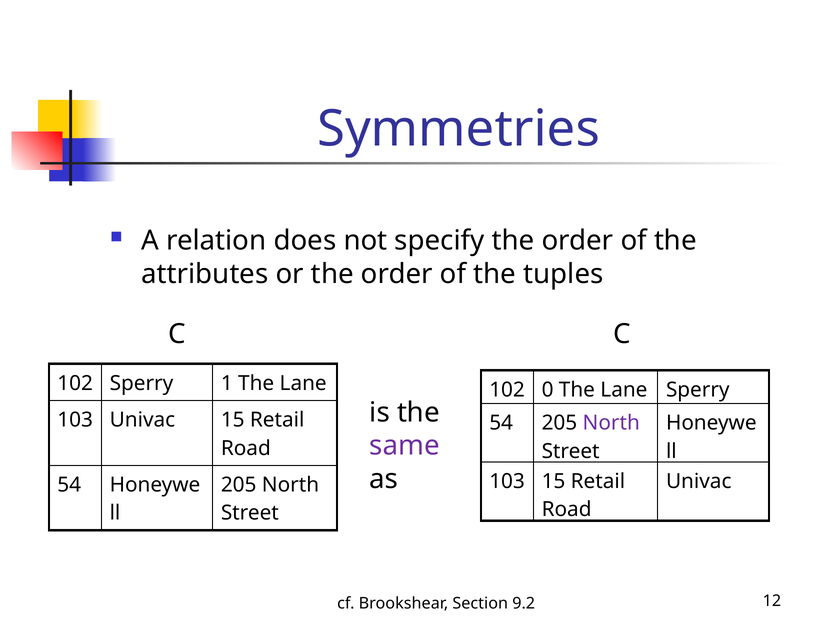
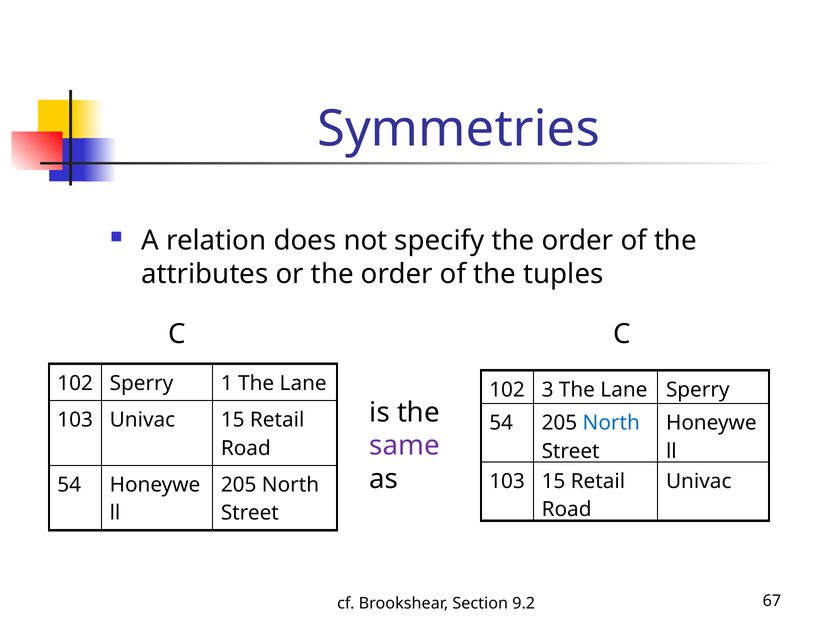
0: 0 -> 3 (548, 390)
North colour: purple -> blue (611, 423)
12: 12 -> 67 (772, 601)
